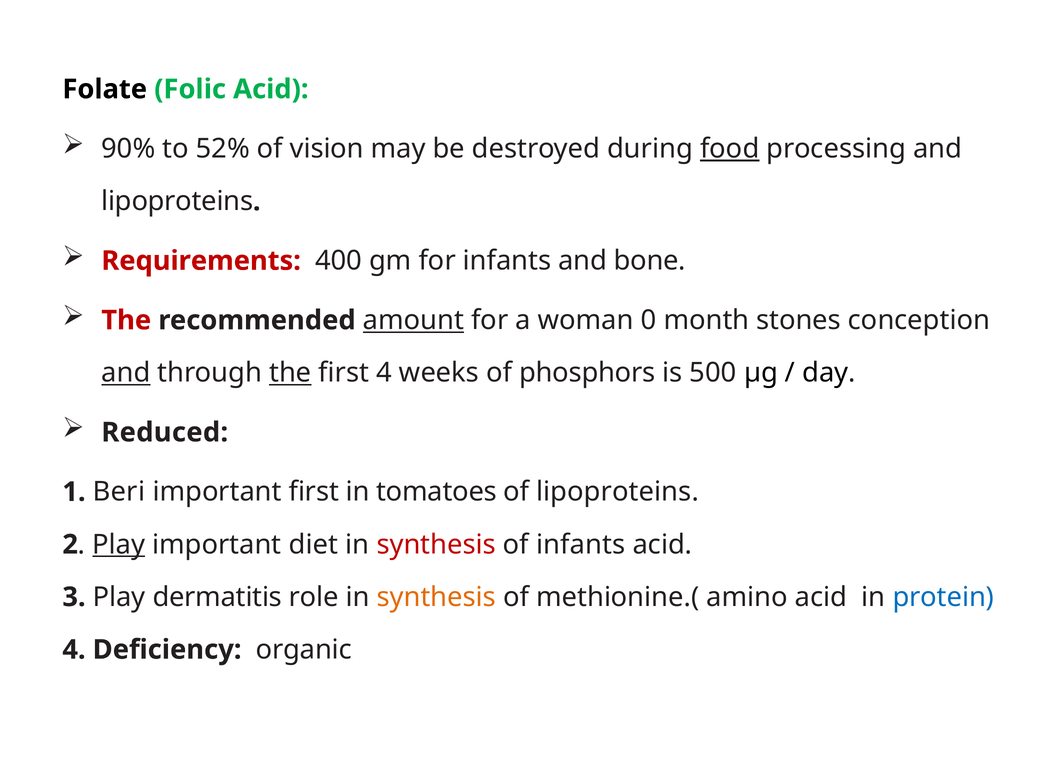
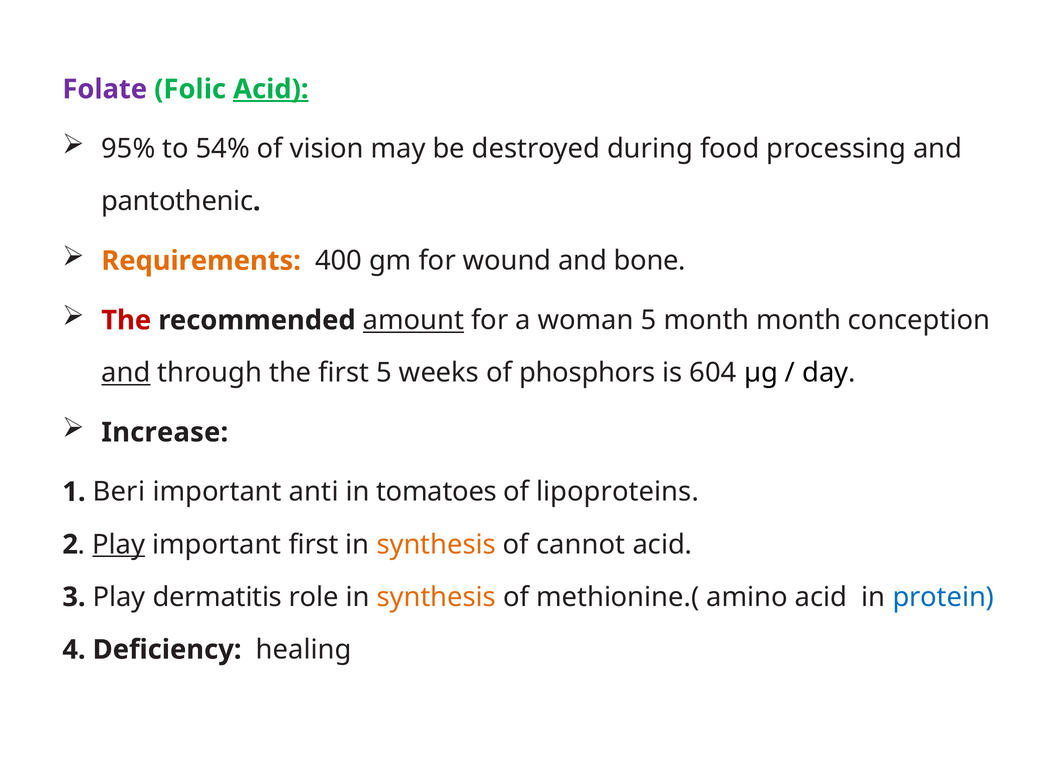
Folate colour: black -> purple (105, 89)
Acid underline: none -> present (271, 89)
90%: 90% -> 95% (128, 149)
52%: 52% -> 54% (223, 149)
food underline: present -> none (730, 149)
lipoproteins: lipoproteins -> pantothenic (177, 201)
Requirements colour: red -> orange (201, 261)
for infants: infants -> wound (507, 261)
woman 0: 0 -> 5 (649, 320)
month stones: stones -> month (799, 320)
the underline: present -> none (290, 373)
first 4: 4 -> 5 (384, 373)
500: 500 -> 604 (713, 373)
Reduced: Reduced -> Increase (165, 433)
important first: first -> anti (314, 492)
important diet: diet -> first (314, 545)
synthesis colour: red -> orange (436, 545)
of infants: infants -> cannot (581, 545)
organic: organic -> healing (304, 650)
